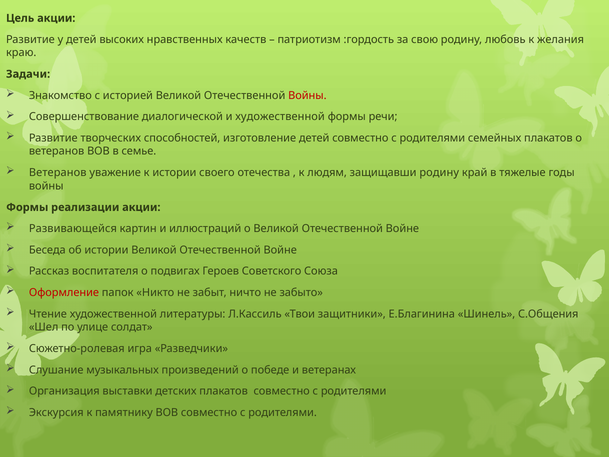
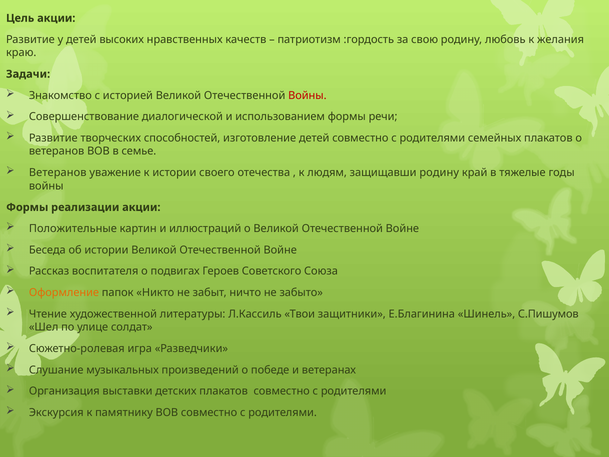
и художественной: художественной -> использованием (280, 117)
Развивающейся: Развивающейся -> Положительные (73, 229)
Оформление colour: red -> orange (64, 293)
С.Общения: С.Общения -> С.Пишумов (548, 314)
